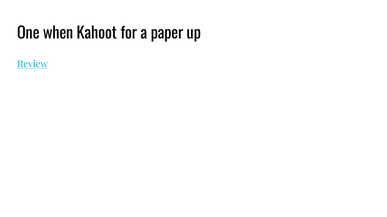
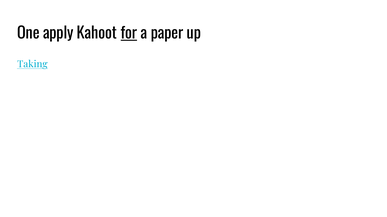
when: when -> apply (58, 34)
for underline: none -> present (129, 34)
Review: Review -> Taking (32, 65)
